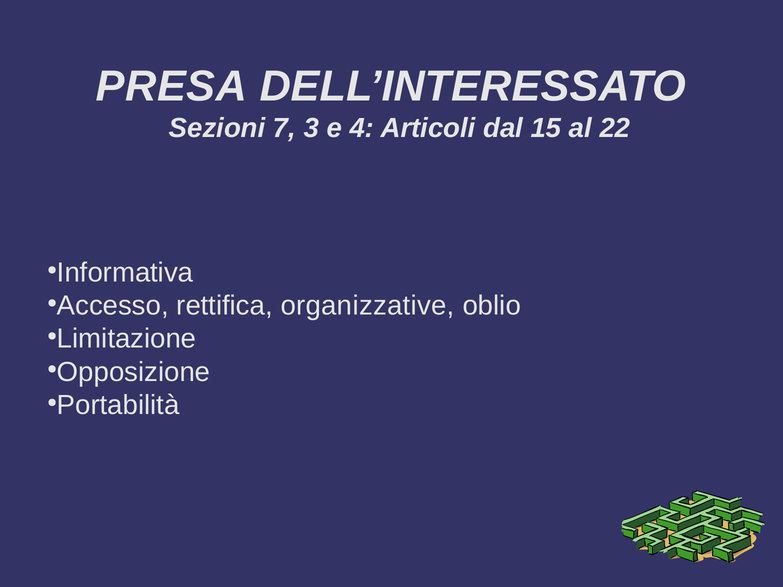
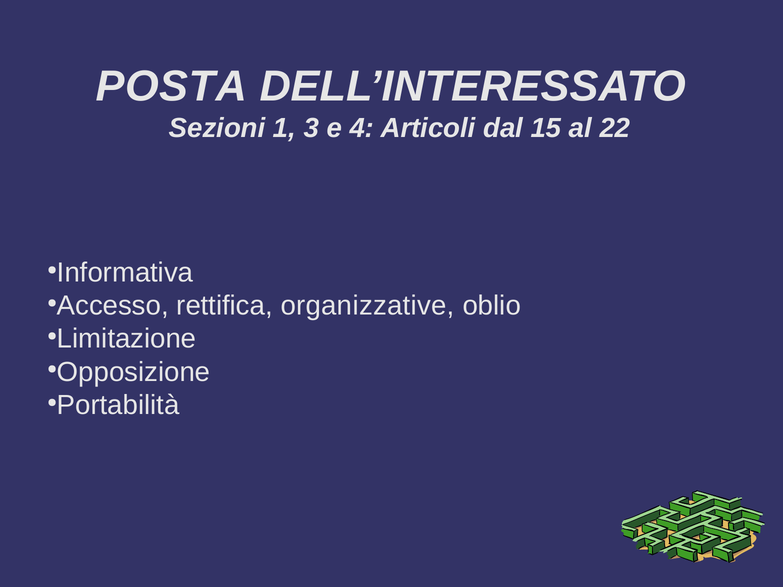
PRESA: PRESA -> POSTA (171, 87)
7: 7 -> 1 (284, 128)
